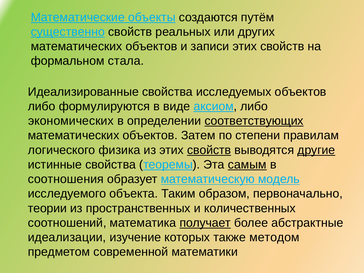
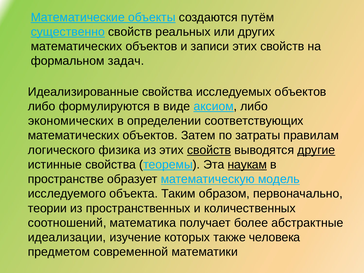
стала: стала -> задач (126, 61)
соответствующих underline: present -> none (254, 121)
степени: степени -> затраты (258, 135)
самым: самым -> наукам (247, 165)
соотношения: соотношения -> пространстве (66, 179)
получает underline: present -> none (205, 223)
методом: методом -> человека (275, 237)
